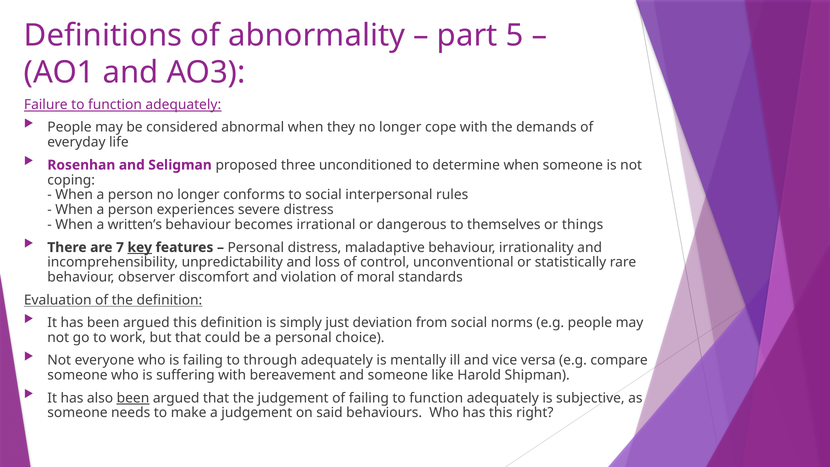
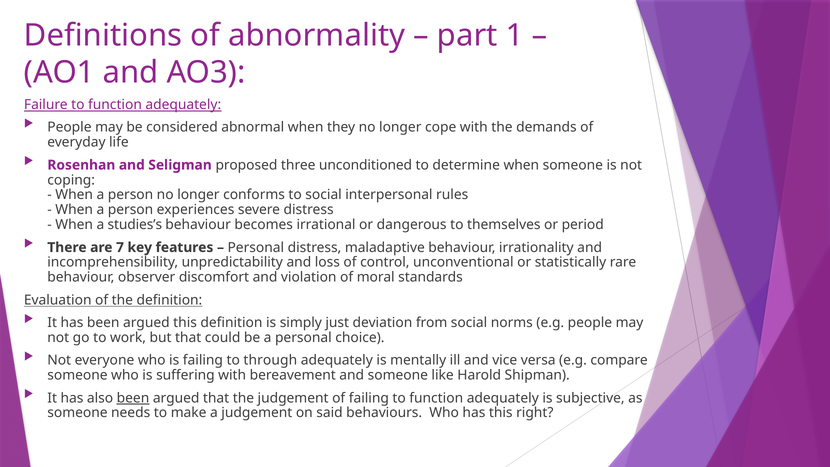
5: 5 -> 1 (515, 35)
written’s: written’s -> studies’s (135, 225)
things: things -> period (583, 225)
key underline: present -> none (140, 247)
